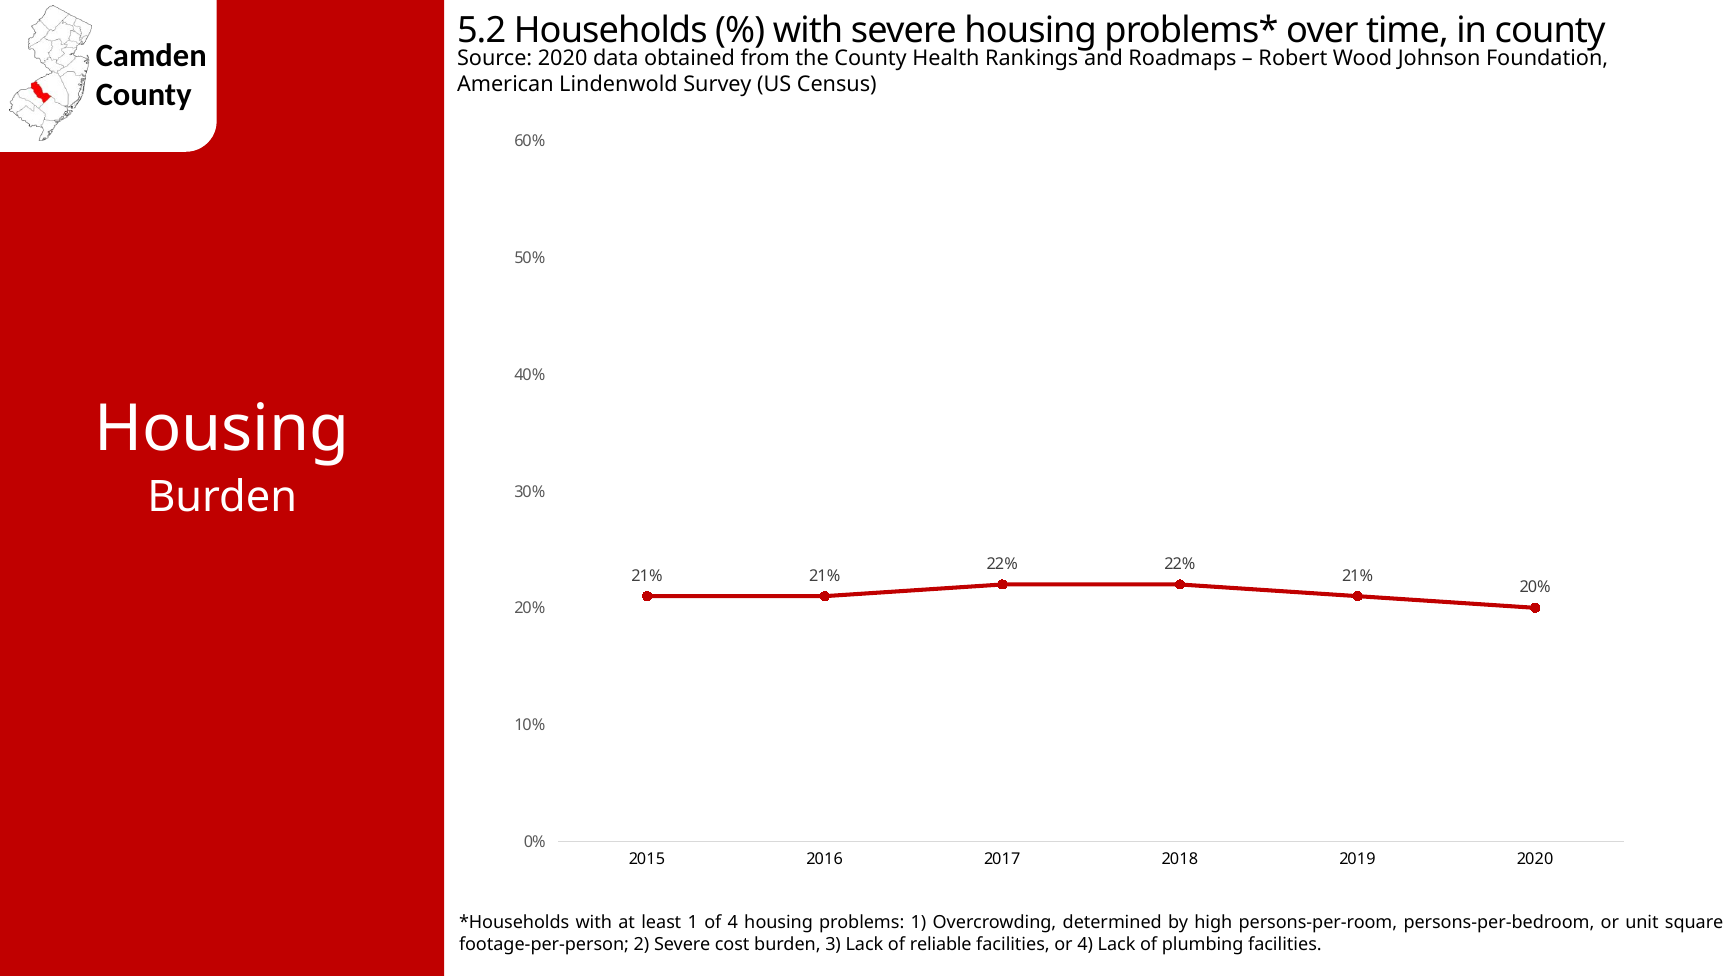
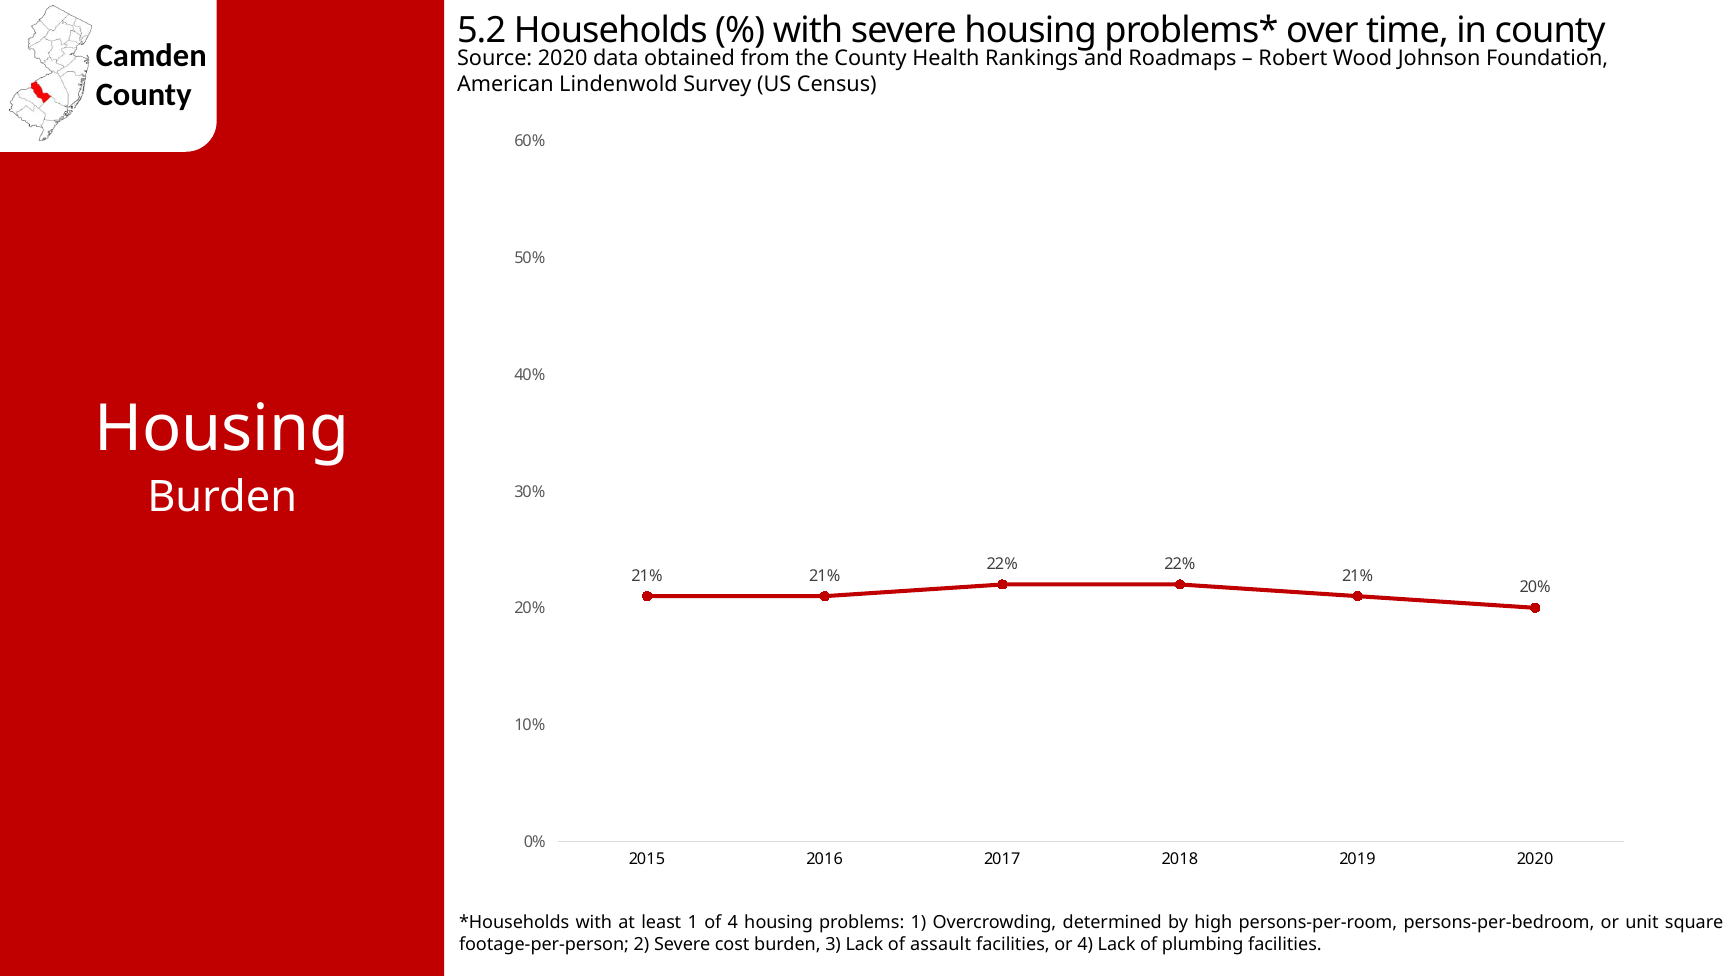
reliable: reliable -> assault (941, 944)
